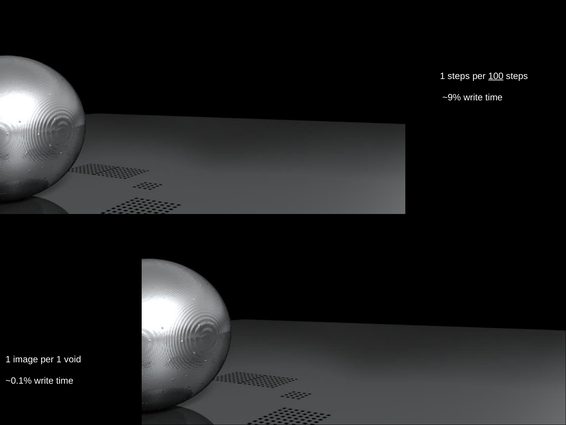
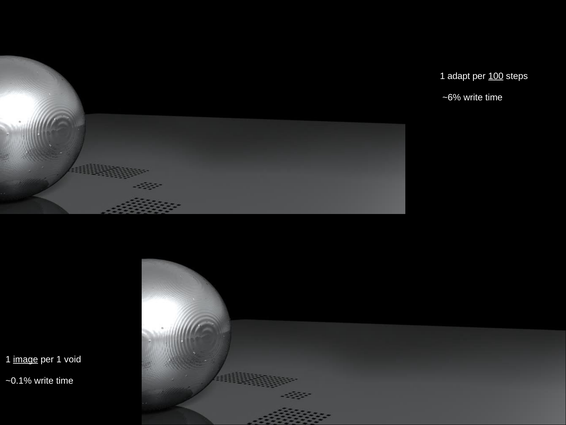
1 steps: steps -> adapt (459, 76)
~9%: ~9% -> ~6% (452, 97)
image underline: none -> present (26, 359)
